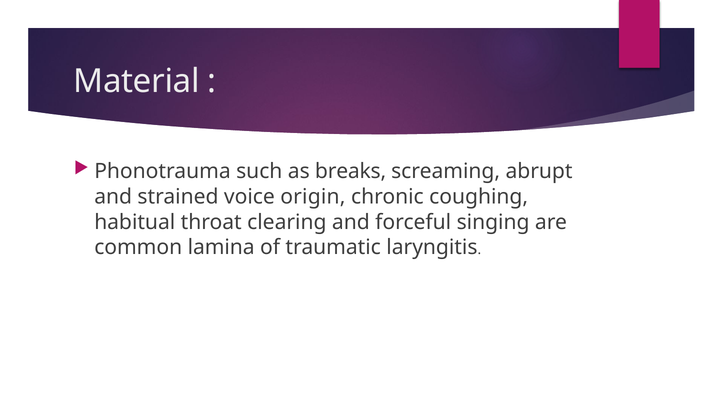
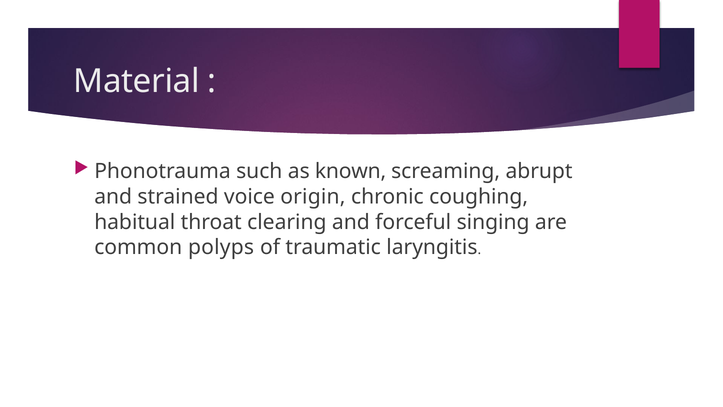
breaks: breaks -> known (351, 171)
lamina: lamina -> polyps (221, 247)
